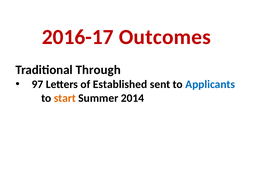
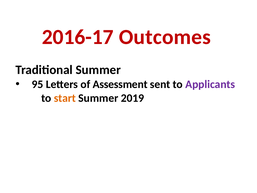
Traditional Through: Through -> Summer (98, 70)
97: 97 -> 95 (37, 84)
Established: Established -> Assessment (120, 84)
Applicants colour: blue -> purple (210, 84)
2014: 2014 -> 2019 (132, 98)
